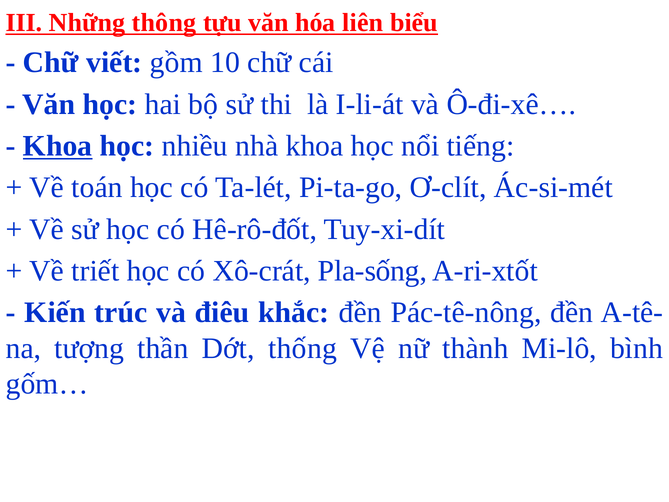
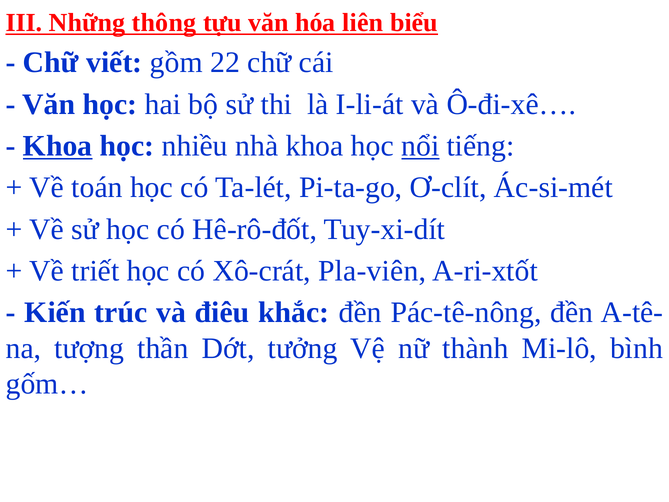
10: 10 -> 22 (225, 62)
nổi underline: none -> present (420, 146)
Pla-sống: Pla-sống -> Pla-viên (372, 271)
thống: thống -> tưởng (303, 348)
